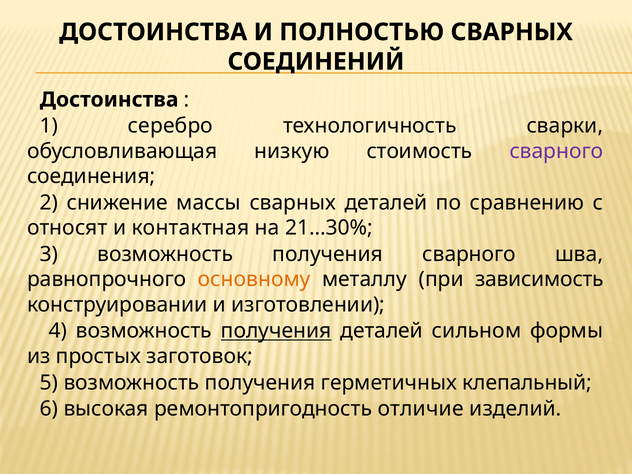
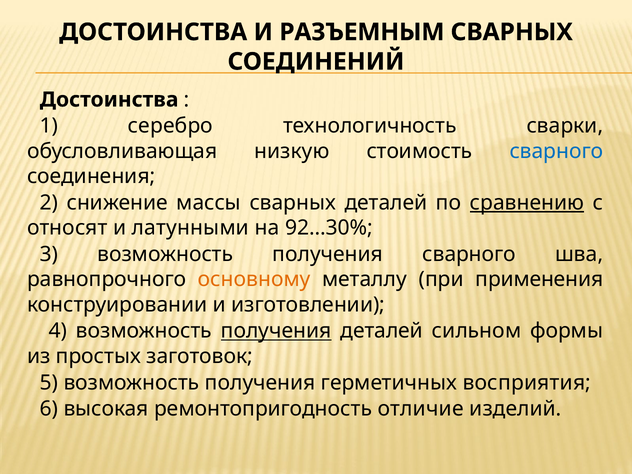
ПОЛНОСТЬЮ: ПОЛНОСТЬЮ -> РАЗЪЕМНЫМ (362, 32)
сварного colour: purple -> blue (556, 151)
сравнению underline: none -> present (527, 203)
контактная: контактная -> латунными (190, 228)
21…30%: 21…30% -> 92…30% (329, 228)
зависимость: зависимость -> применения (539, 279)
клепальный: клепальный -> восприятия (527, 383)
